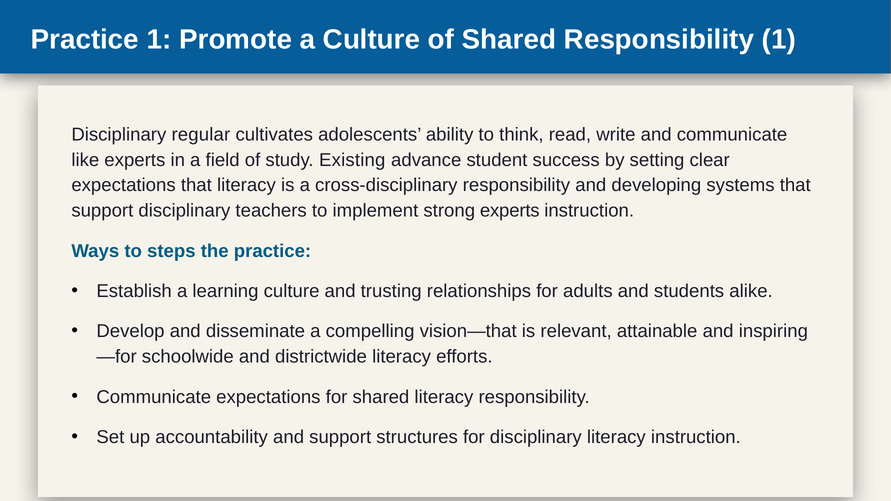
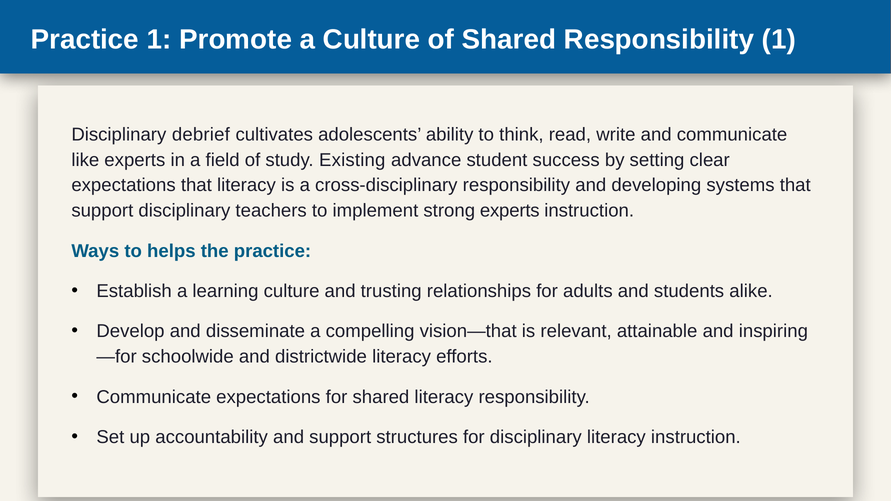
regular: regular -> debrief (201, 135)
steps: steps -> helps (171, 251)
